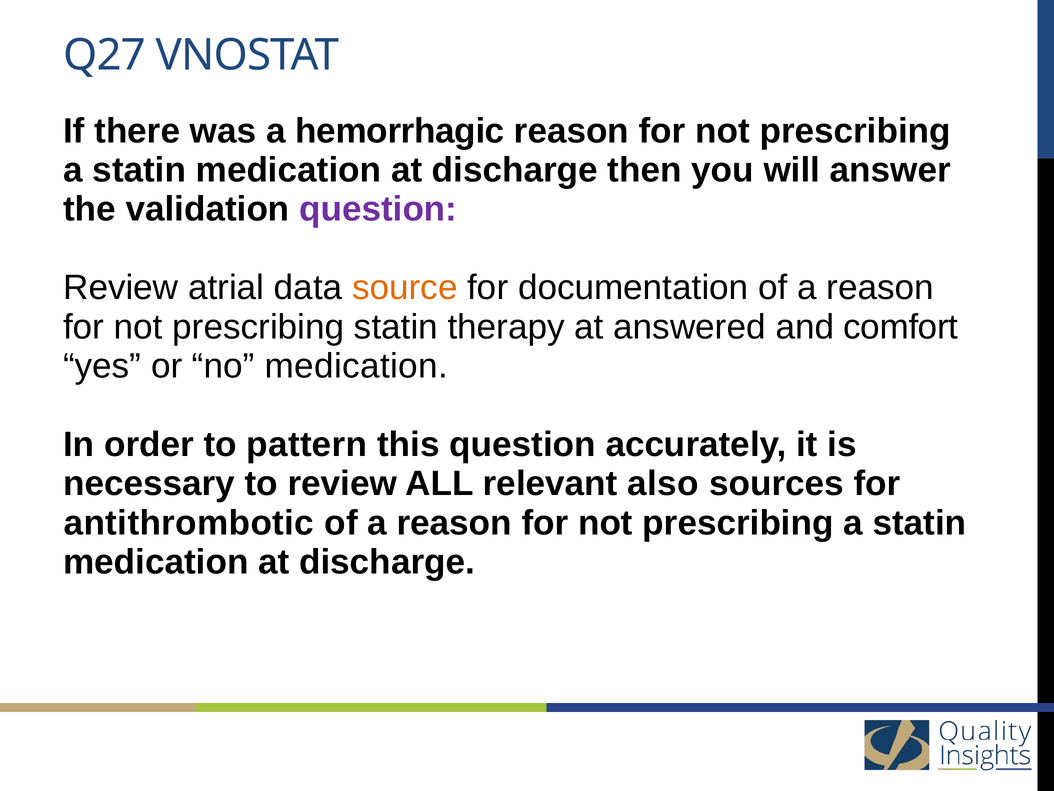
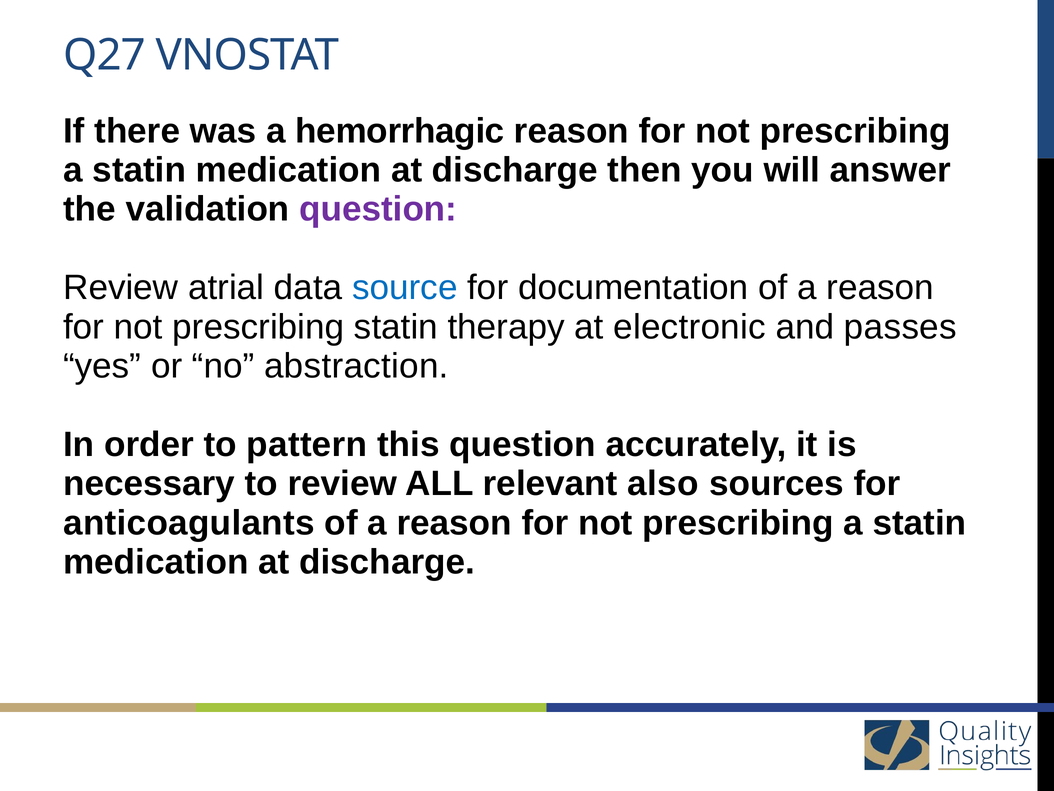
source colour: orange -> blue (405, 288)
answered: answered -> electronic (689, 327)
comfort: comfort -> passes (900, 327)
no medication: medication -> abstraction (356, 366)
antithrombotic: antithrombotic -> anticoagulants (189, 523)
